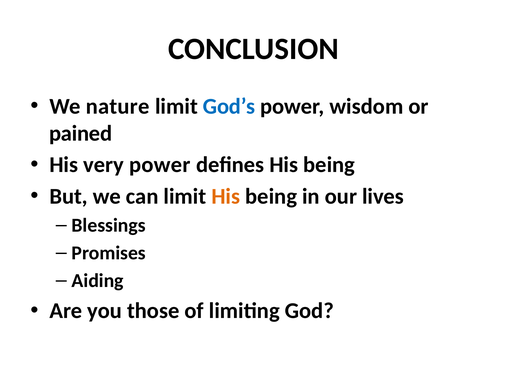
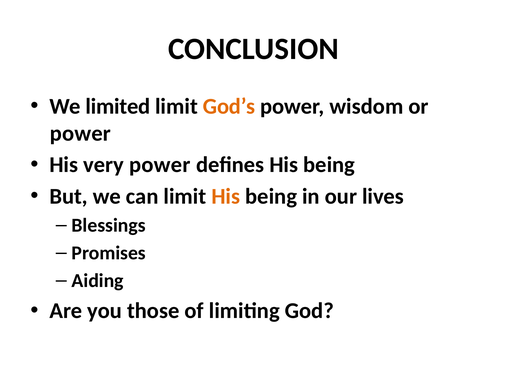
nature: nature -> limited (118, 106)
God’s colour: blue -> orange (229, 106)
pained: pained -> power (80, 133)
